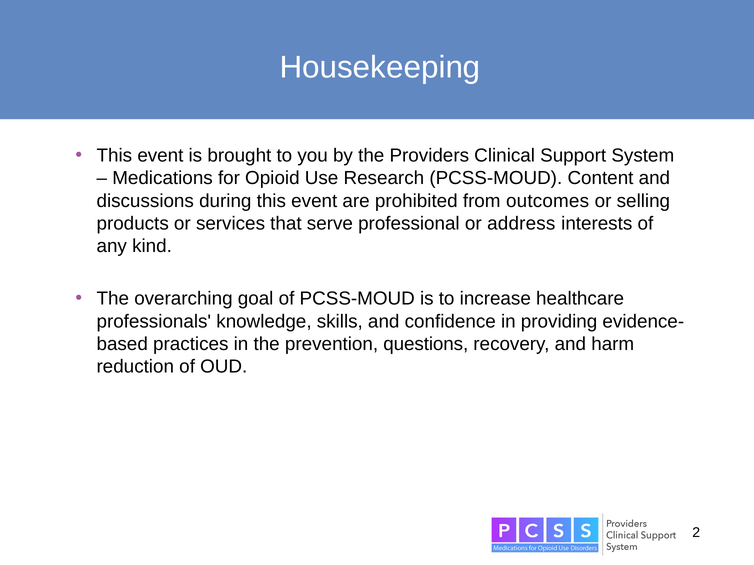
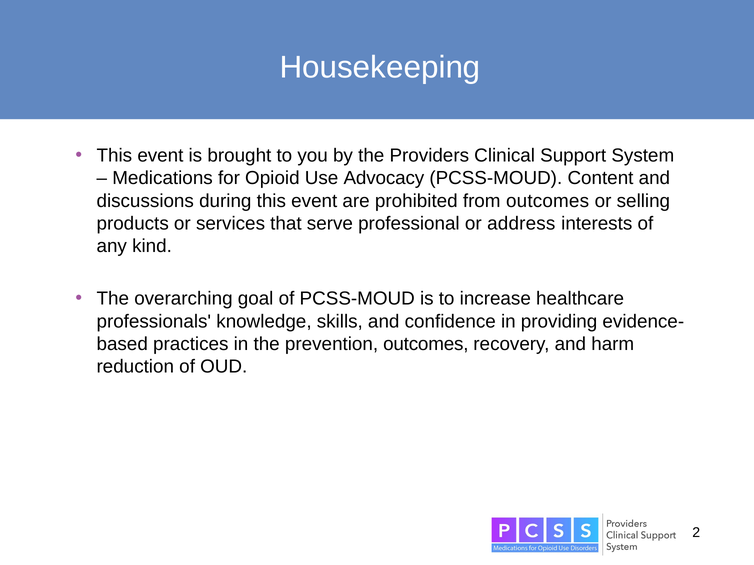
Research: Research -> Advocacy (384, 178)
prevention questions: questions -> outcomes (426, 344)
